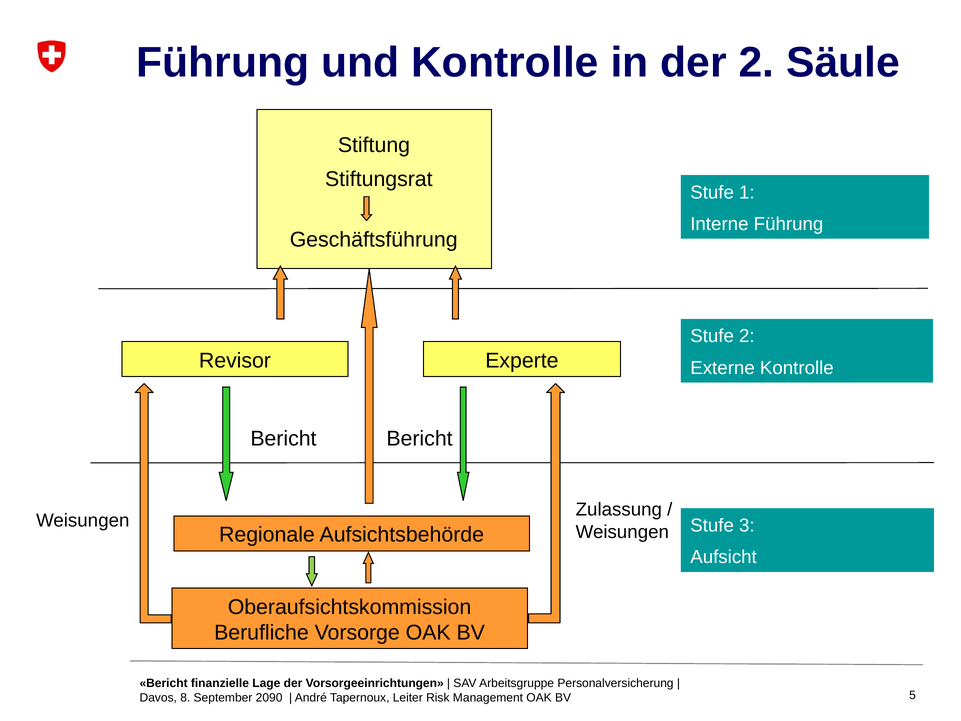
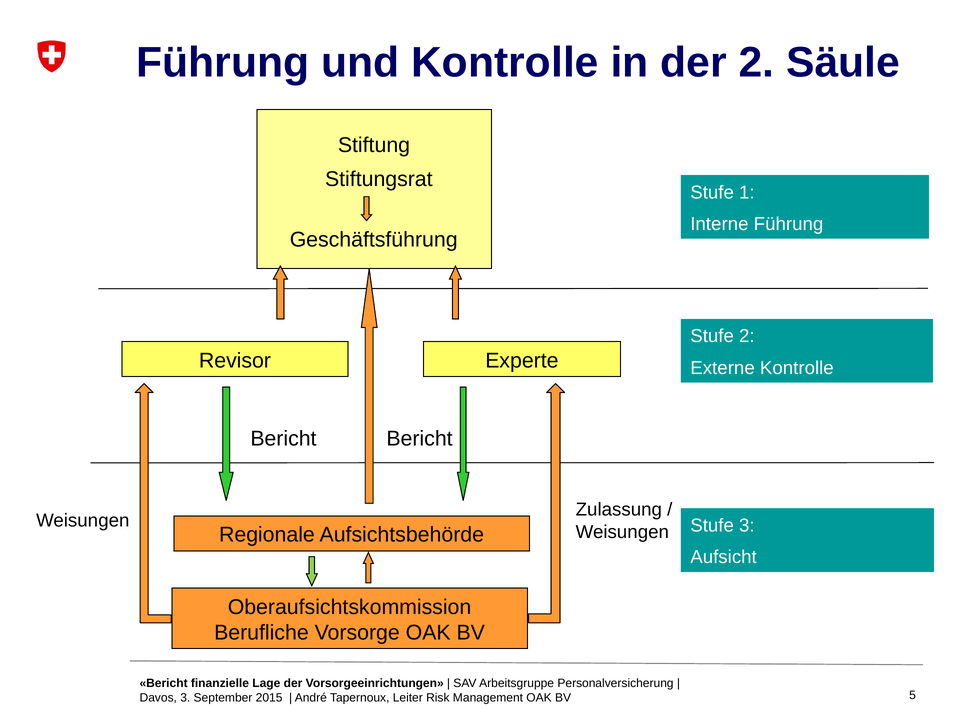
Davos 8: 8 -> 3 (185, 697)
2090: 2090 -> 2015 (269, 697)
